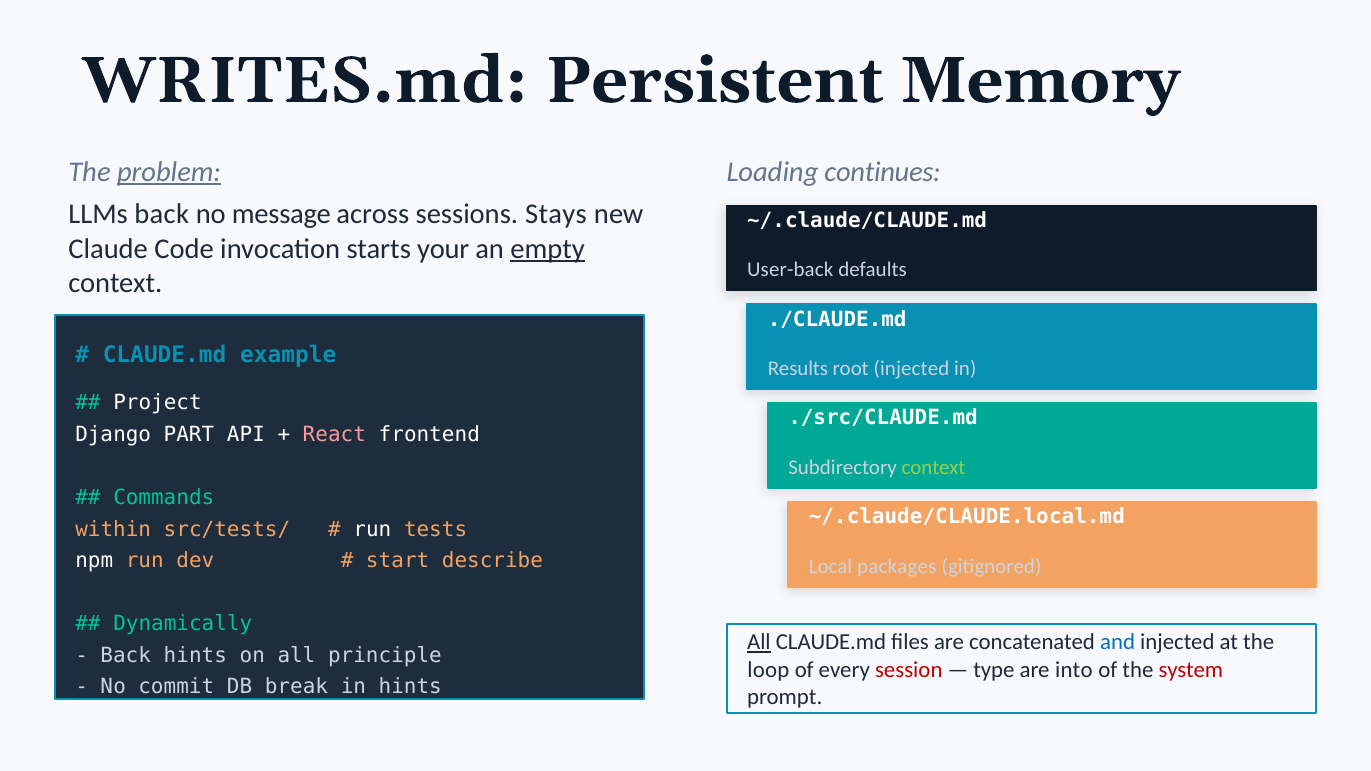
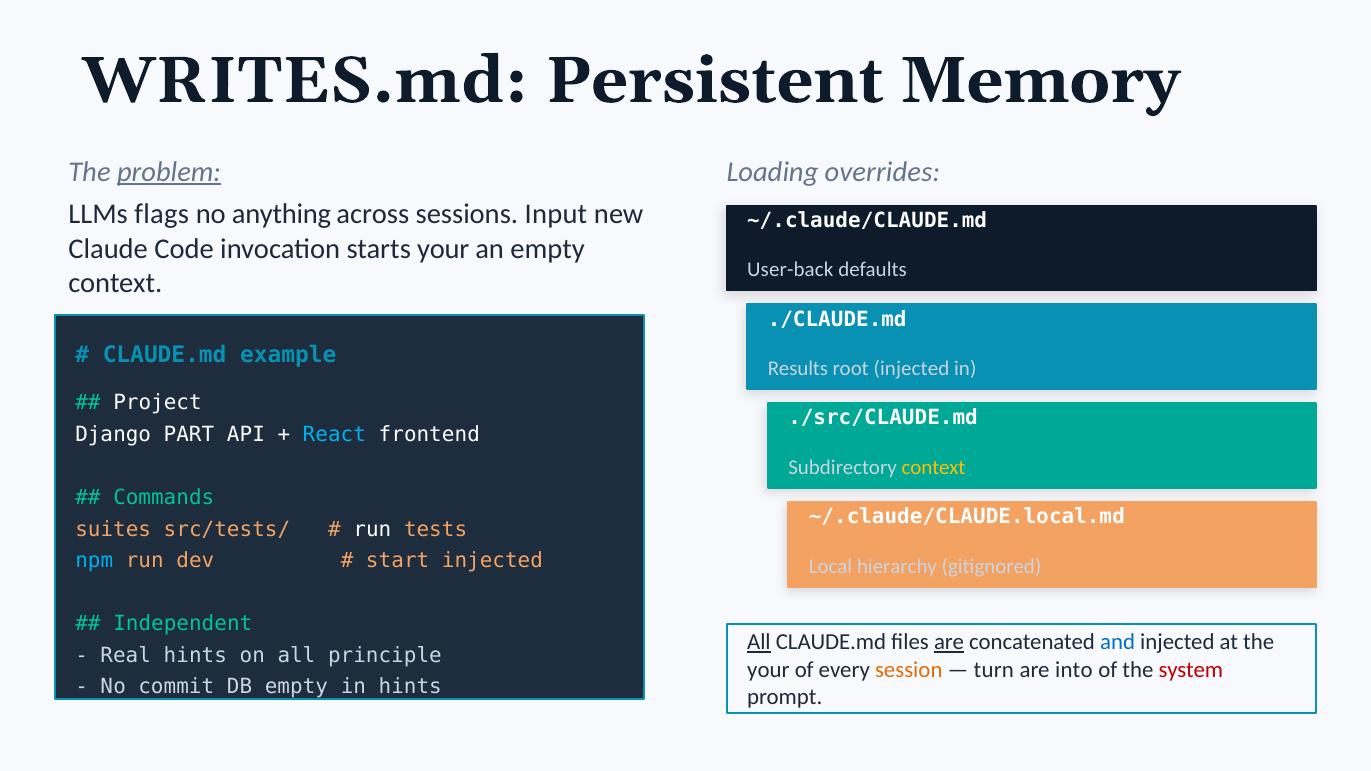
continues: continues -> overrides (882, 172)
LLMs back: back -> flags (162, 214)
message: message -> anything (281, 214)
Stays: Stays -> Input (556, 214)
empty underline: present -> none (548, 249)
React colour: pink -> light blue (334, 435)
context colour: light green -> yellow (934, 468)
within: within -> suites (113, 529)
npm colour: white -> light blue (94, 561)
start describe: describe -> injected (492, 561)
packages: packages -> hierarchy (897, 566)
Dynamically: Dynamically -> Independent (183, 624)
are underline: none -> present (949, 643)
Back: Back -> Real (126, 655)
loop: loop -> your (768, 670)
session colour: red -> orange (909, 670)
type: type -> turn (994, 670)
DB break: break -> empty (296, 687)
